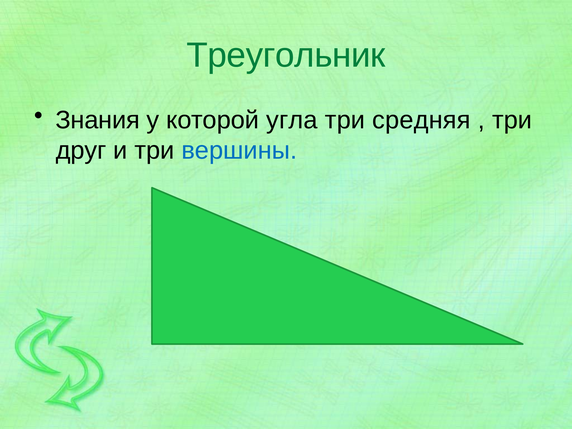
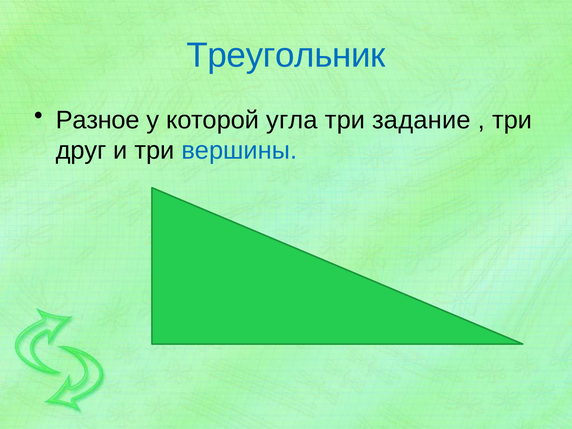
Треугольник colour: green -> blue (286, 55)
Знания: Знания -> Разное (98, 120)
средняя: средняя -> задание (421, 120)
